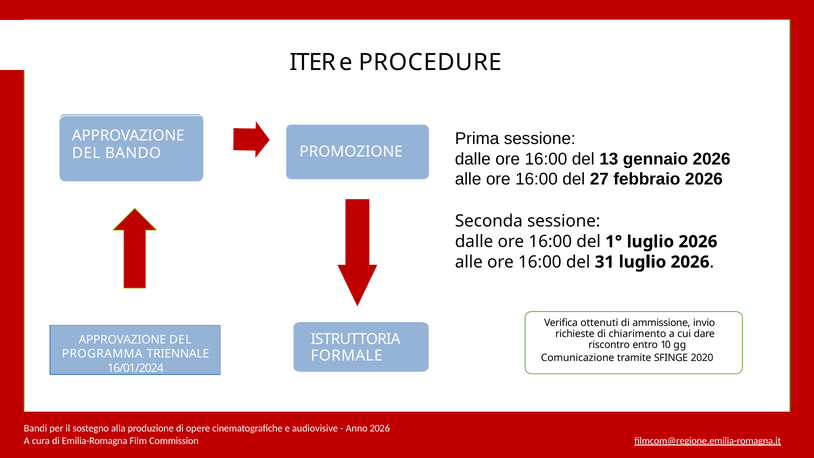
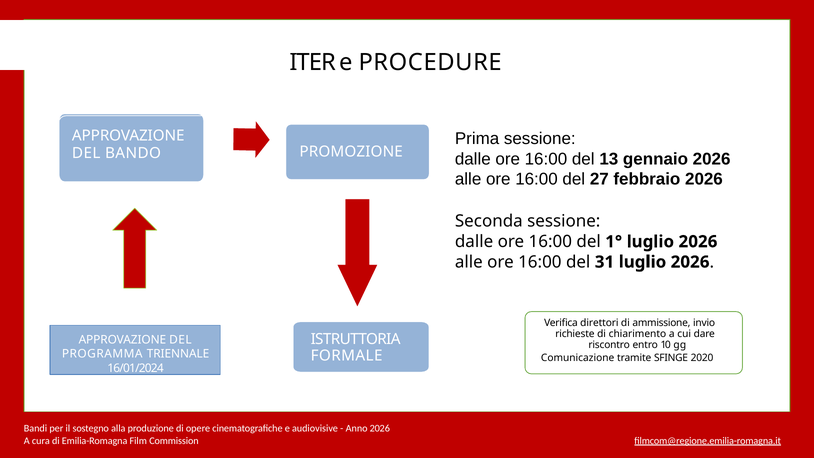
ottenuti: ottenuti -> direttori (599, 323)
